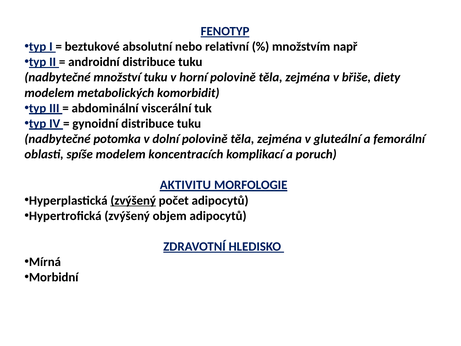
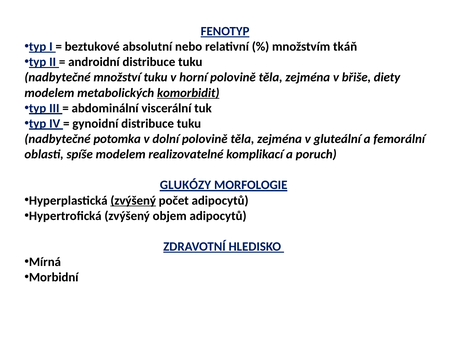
např: např -> tkáň (345, 47)
komorbidit underline: none -> present (188, 93)
koncentracích: koncentracích -> realizovatelné (186, 154)
AKTIVITU: AKTIVITU -> GLUKÓZY (185, 185)
